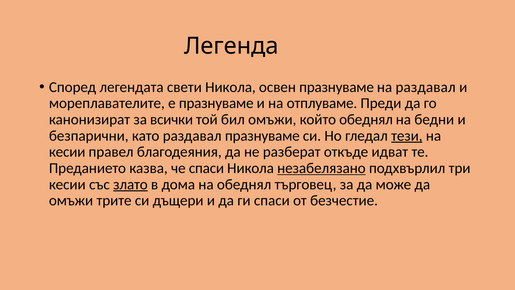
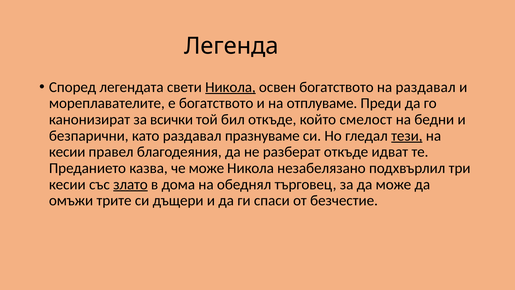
Никола underline: none -> present (230, 87)
освен празнуваме: празнуваме -> богатството (336, 87)
е празнуваме: празнуваме -> богатството (216, 103)
бил омъжи: омъжи -> откъде (272, 119)
който обеднял: обеднял -> смелост (366, 119)
че спаси: спаси -> може (206, 168)
незабелязано underline: present -> none (321, 168)
